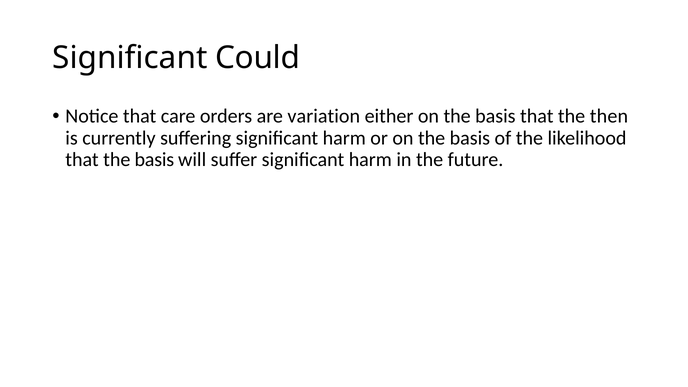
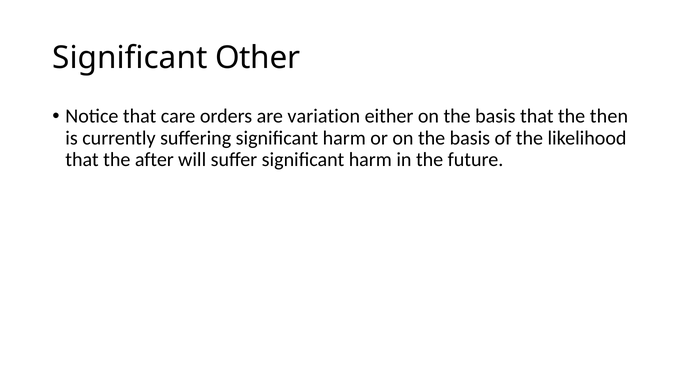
Could: Could -> Other (258, 58)
that the basis: basis -> after (154, 160)
